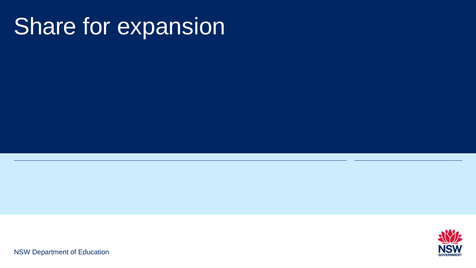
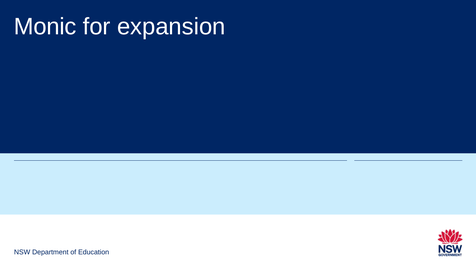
Share: Share -> Monic (45, 27)
